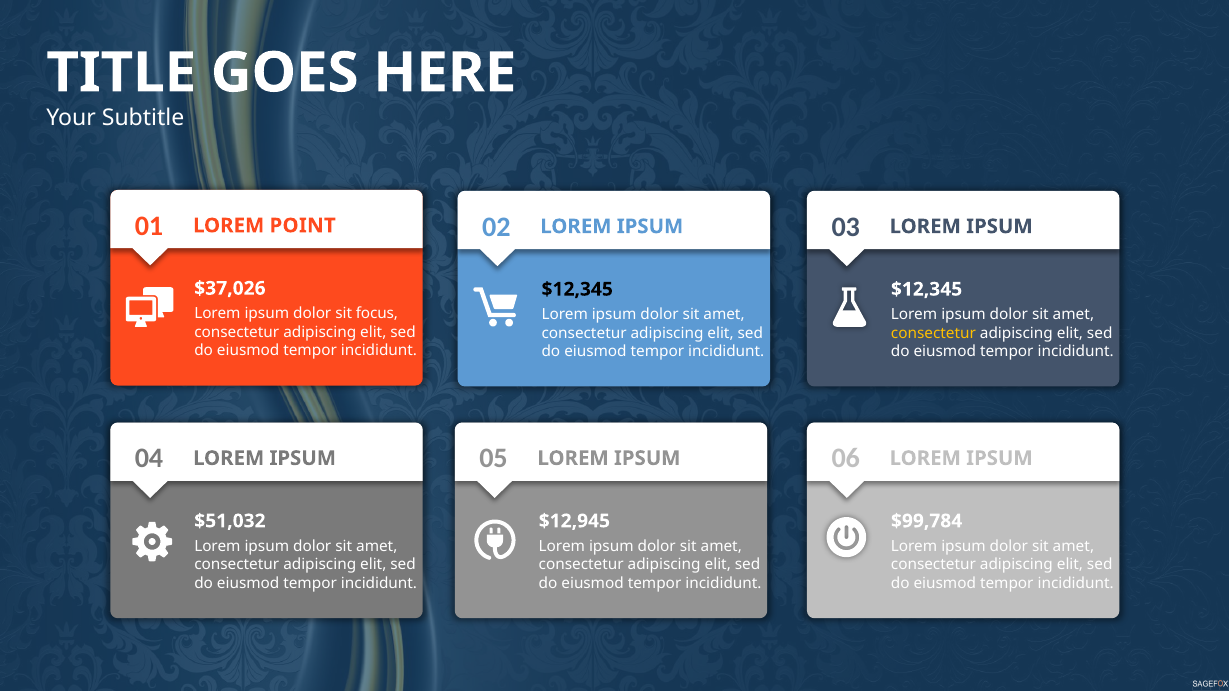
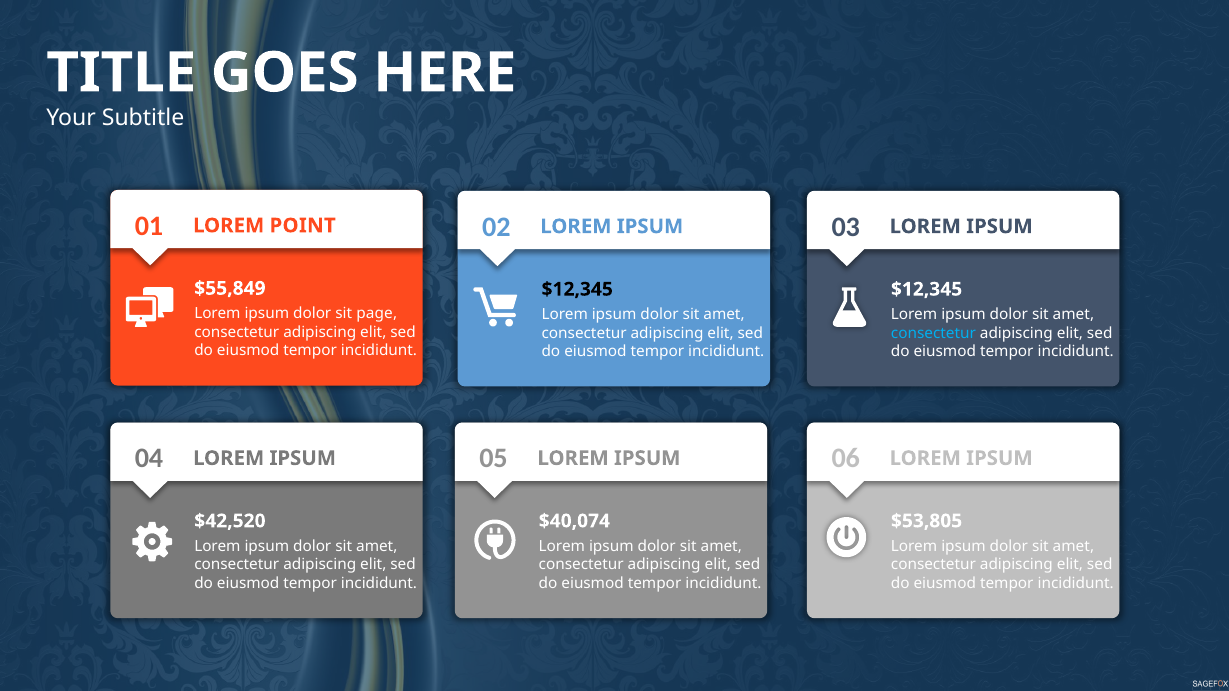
$37,026: $37,026 -> $55,849 (230, 289)
focus: focus -> page (377, 314)
consectetur colour: yellow -> light blue (933, 333)
$51,032: $51,032 -> $42,520 (230, 521)
$12,945: $12,945 -> $40,074 (574, 521)
$99,784: $99,784 -> $53,805 (927, 521)
